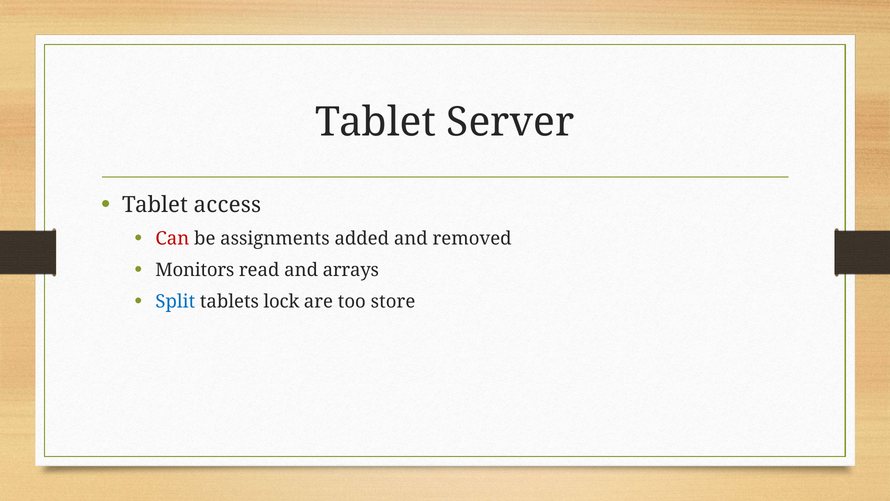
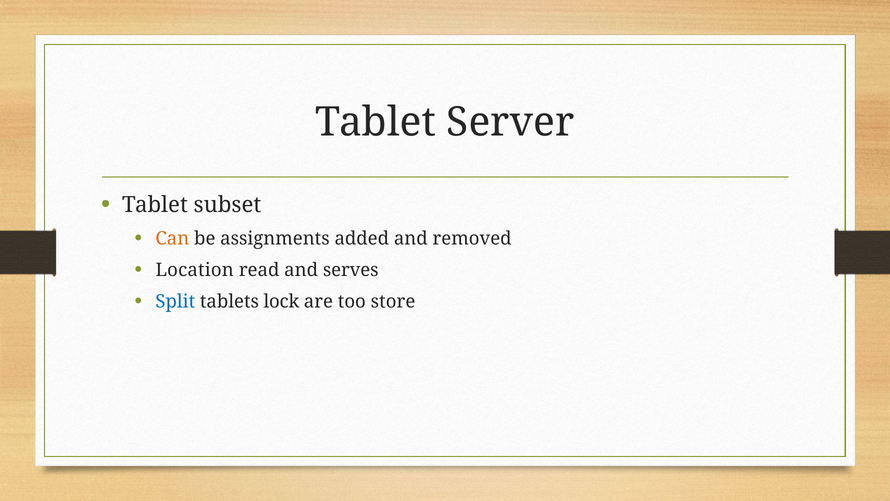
access: access -> subset (227, 205)
Can colour: red -> orange (172, 238)
Monitors: Monitors -> Location (195, 270)
arrays: arrays -> serves (351, 270)
